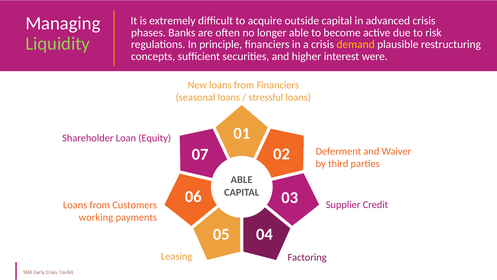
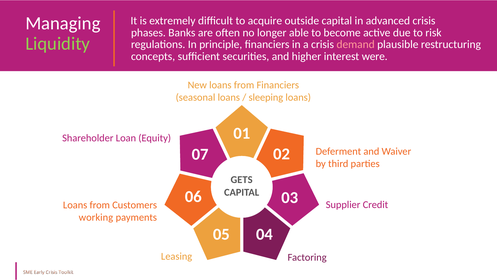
demand colour: yellow -> pink (356, 44)
stressful: stressful -> sleeping (266, 97)
ABLE: ABLE -> GETS (242, 180)
